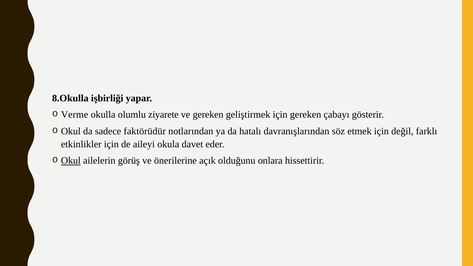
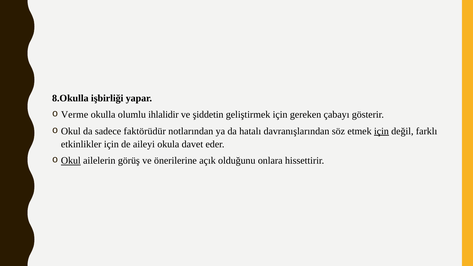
ziyarete: ziyarete -> ihlalidir (163, 115)
ve gereken: gereken -> şiddetin (208, 115)
için underline: none -> present (381, 131)
